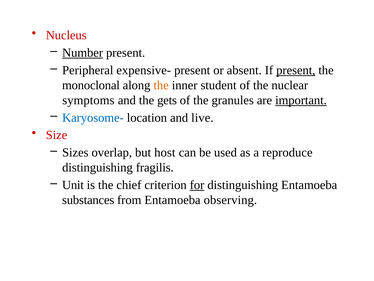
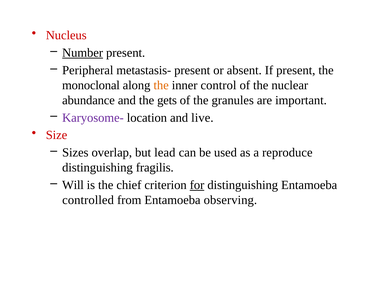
expensive-: expensive- -> metastasis- (144, 70)
present underline: present -> none (296, 70)
student: student -> control (218, 85)
symptoms: symptoms -> abundance (89, 100)
important underline: present -> none (301, 100)
Karyosome- colour: blue -> purple (93, 117)
host: host -> lead (165, 152)
Unit: Unit -> Will (73, 185)
substances: substances -> controlled (88, 200)
